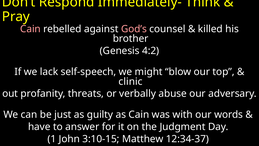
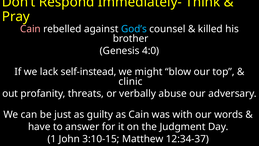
God’s colour: pink -> light blue (134, 29)
4:2: 4:2 -> 4:0 (151, 51)
self-speech: self-speech -> self-instead (89, 72)
